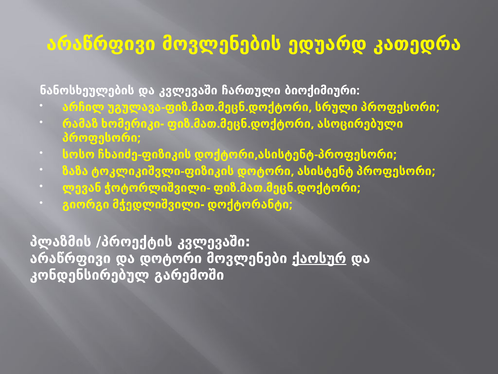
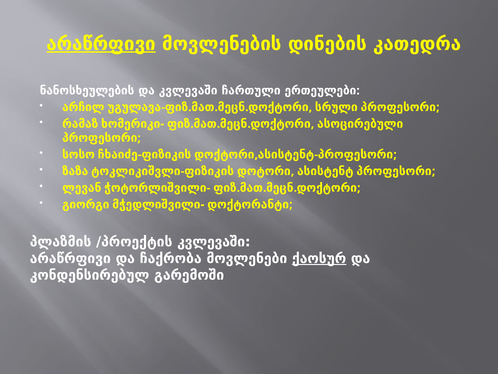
არაწრფივი underline: none -> present (101, 44)
ედუარდ: ედუარდ -> დინების (327, 44)
ბიოქიმიური: ბიოქიმიური -> ერთეულები (320, 90)
და დოტორი: დოტორი -> ჩაქრობა (171, 258)
